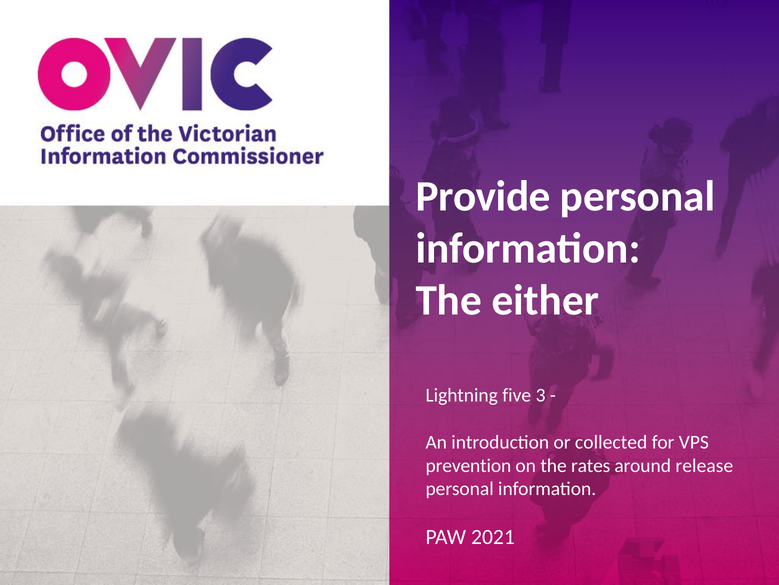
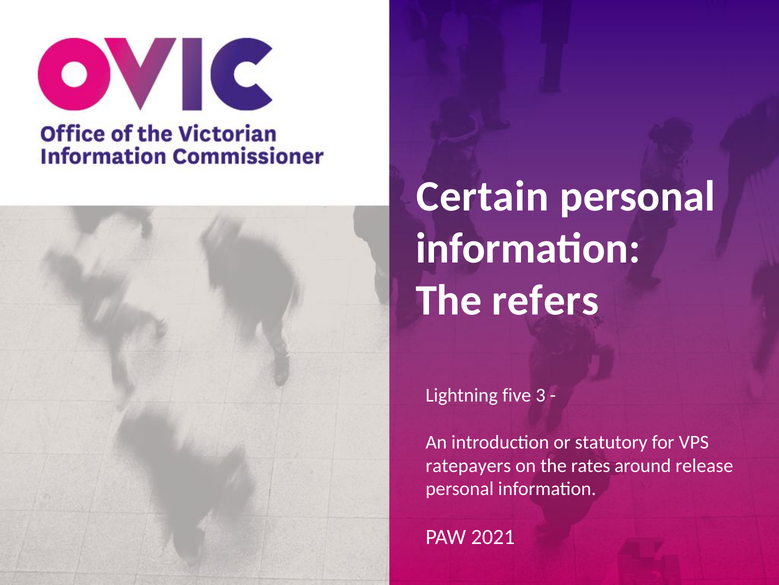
Provide: Provide -> Certain (483, 196)
either: either -> refers (545, 300)
collected: collected -> statutory (611, 442)
prevention: prevention -> ratepayers (468, 465)
